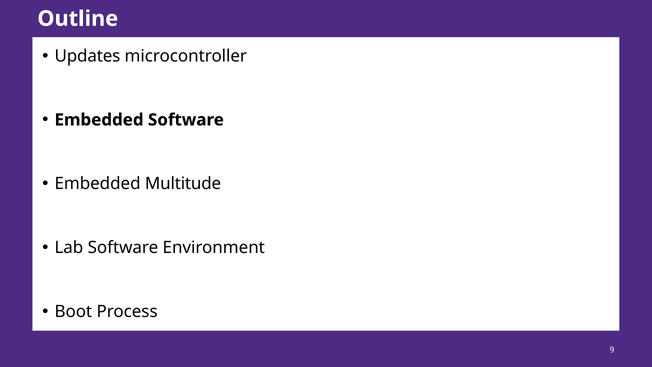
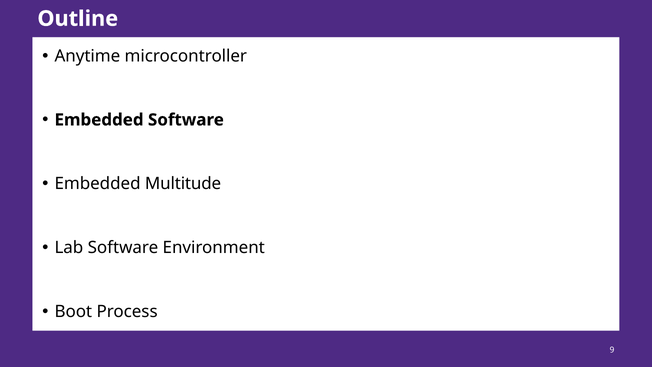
Updates: Updates -> Anytime (87, 56)
